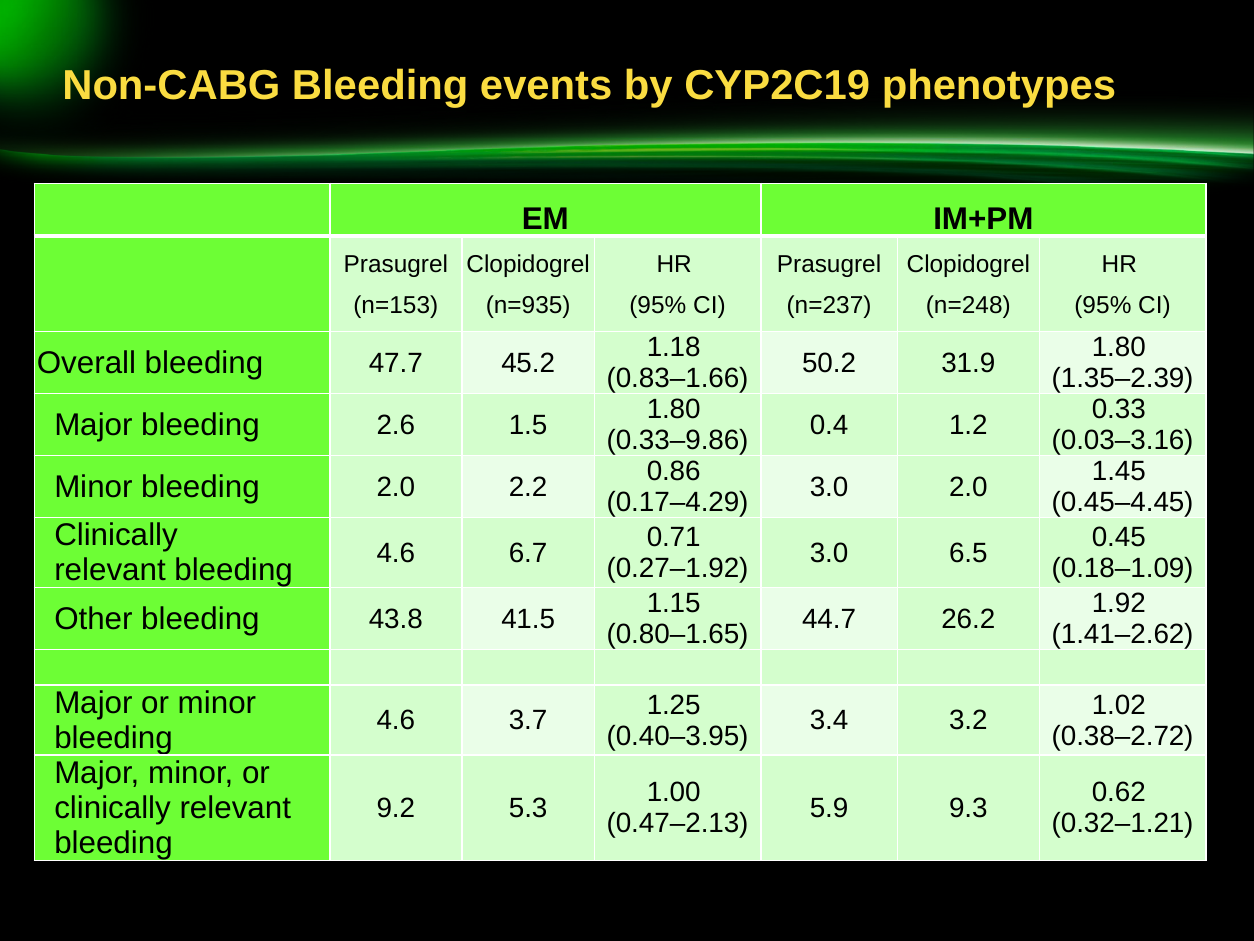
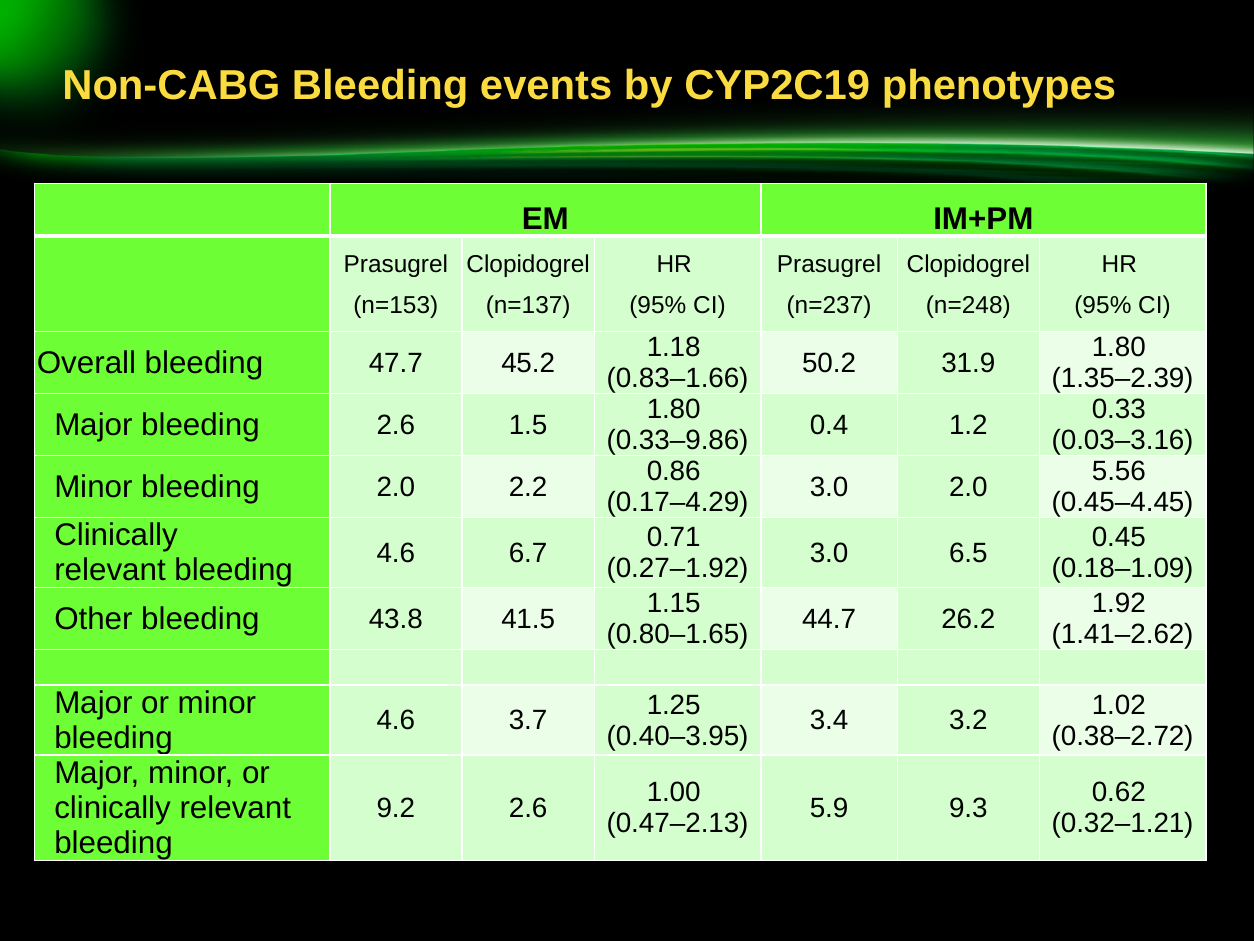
n=935: n=935 -> n=137 (528, 305)
1.45: 1.45 -> 5.56 (1119, 471)
9.2 5.3: 5.3 -> 2.6 (528, 808)
